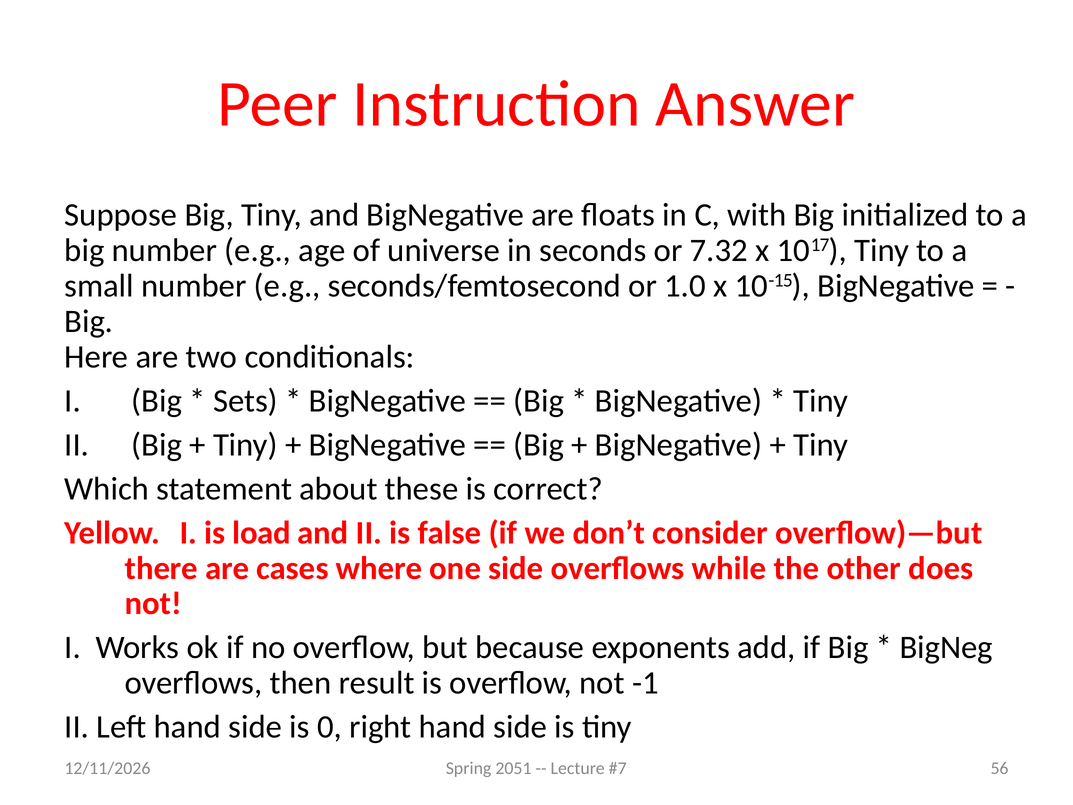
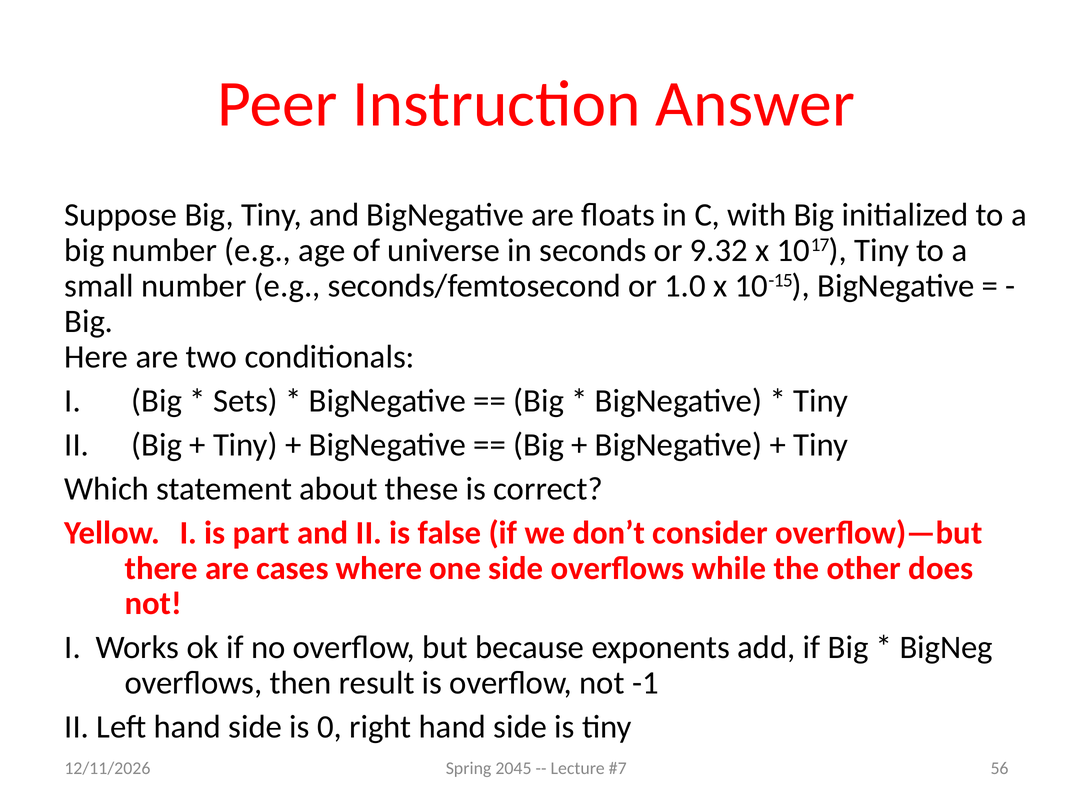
7.32: 7.32 -> 9.32 (719, 251)
load: load -> part (261, 533)
2051: 2051 -> 2045 (513, 768)
